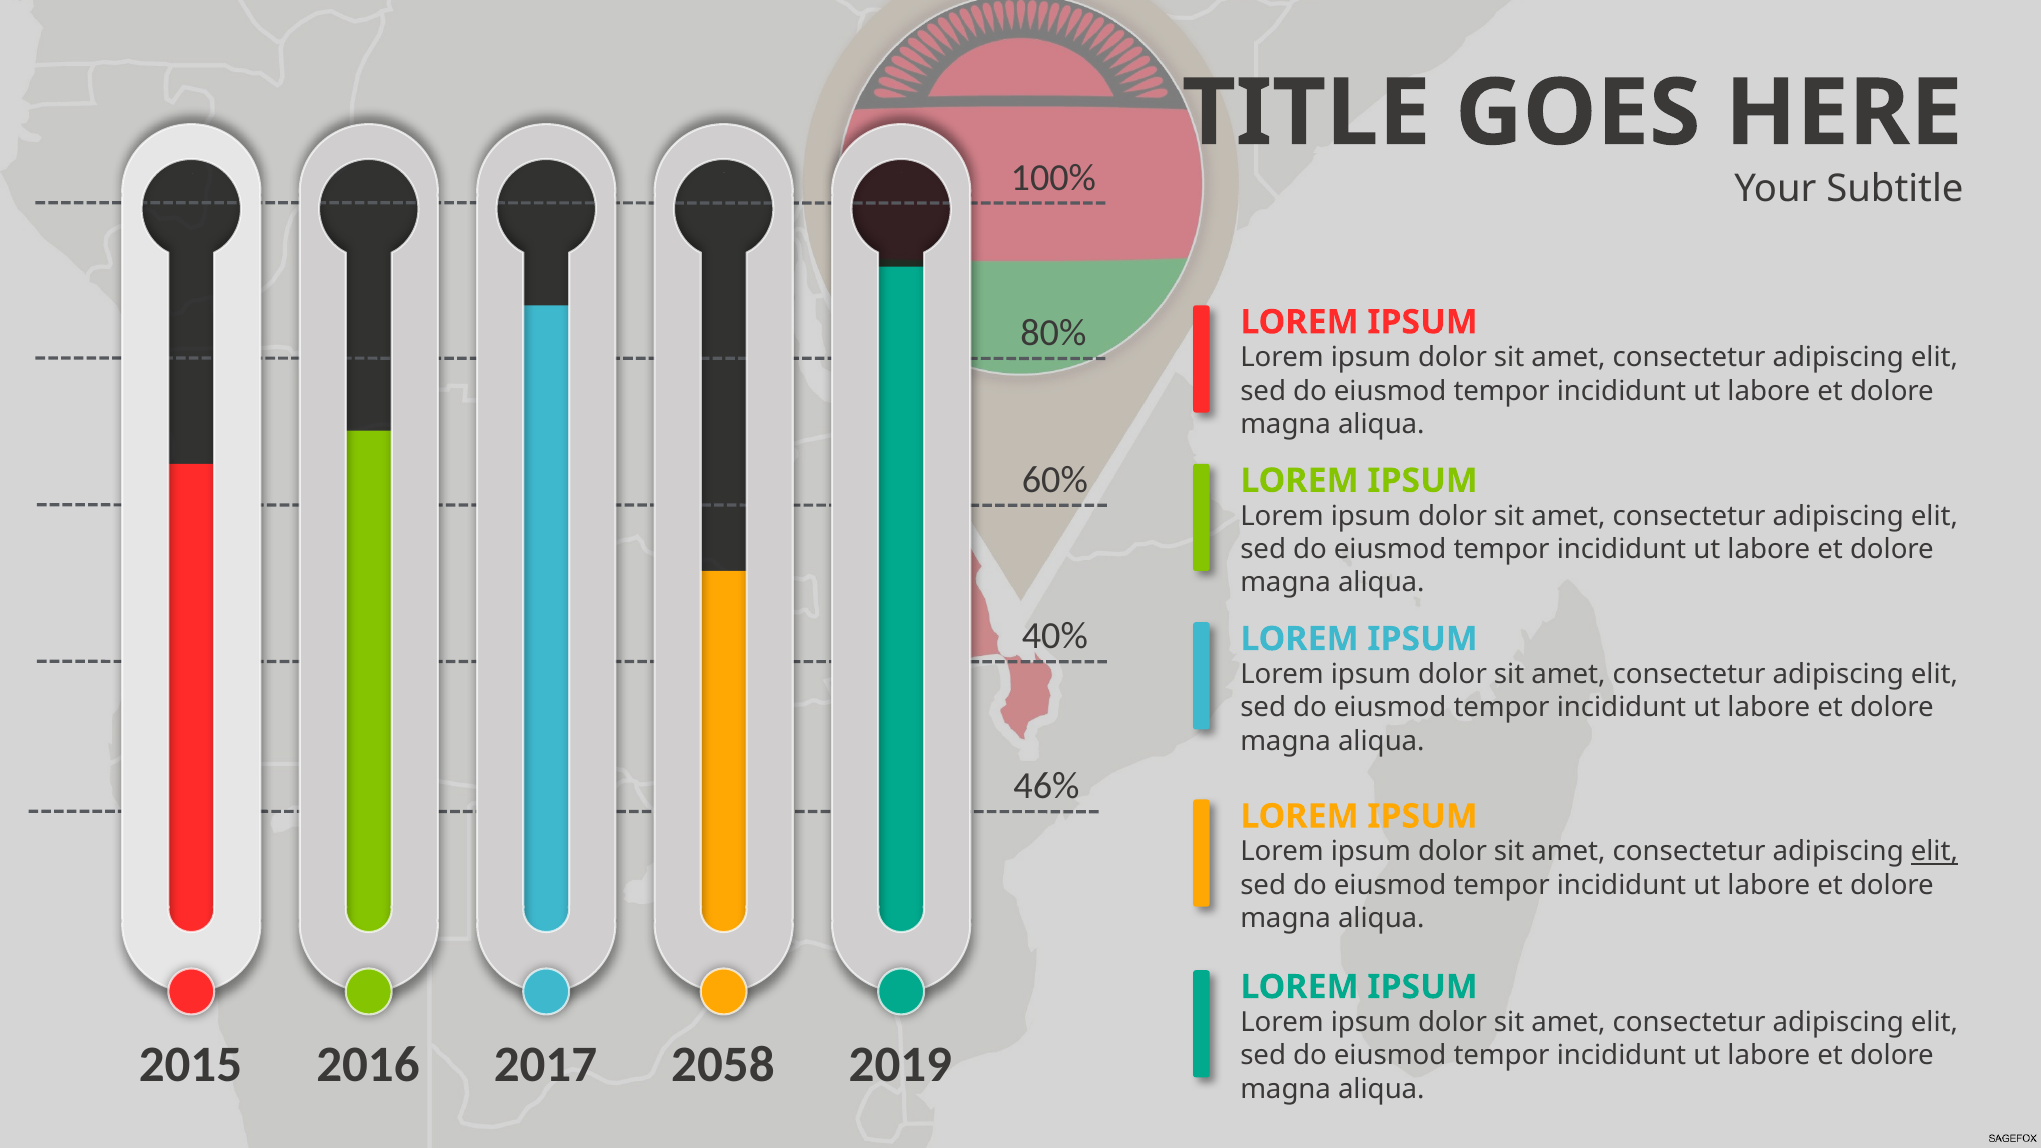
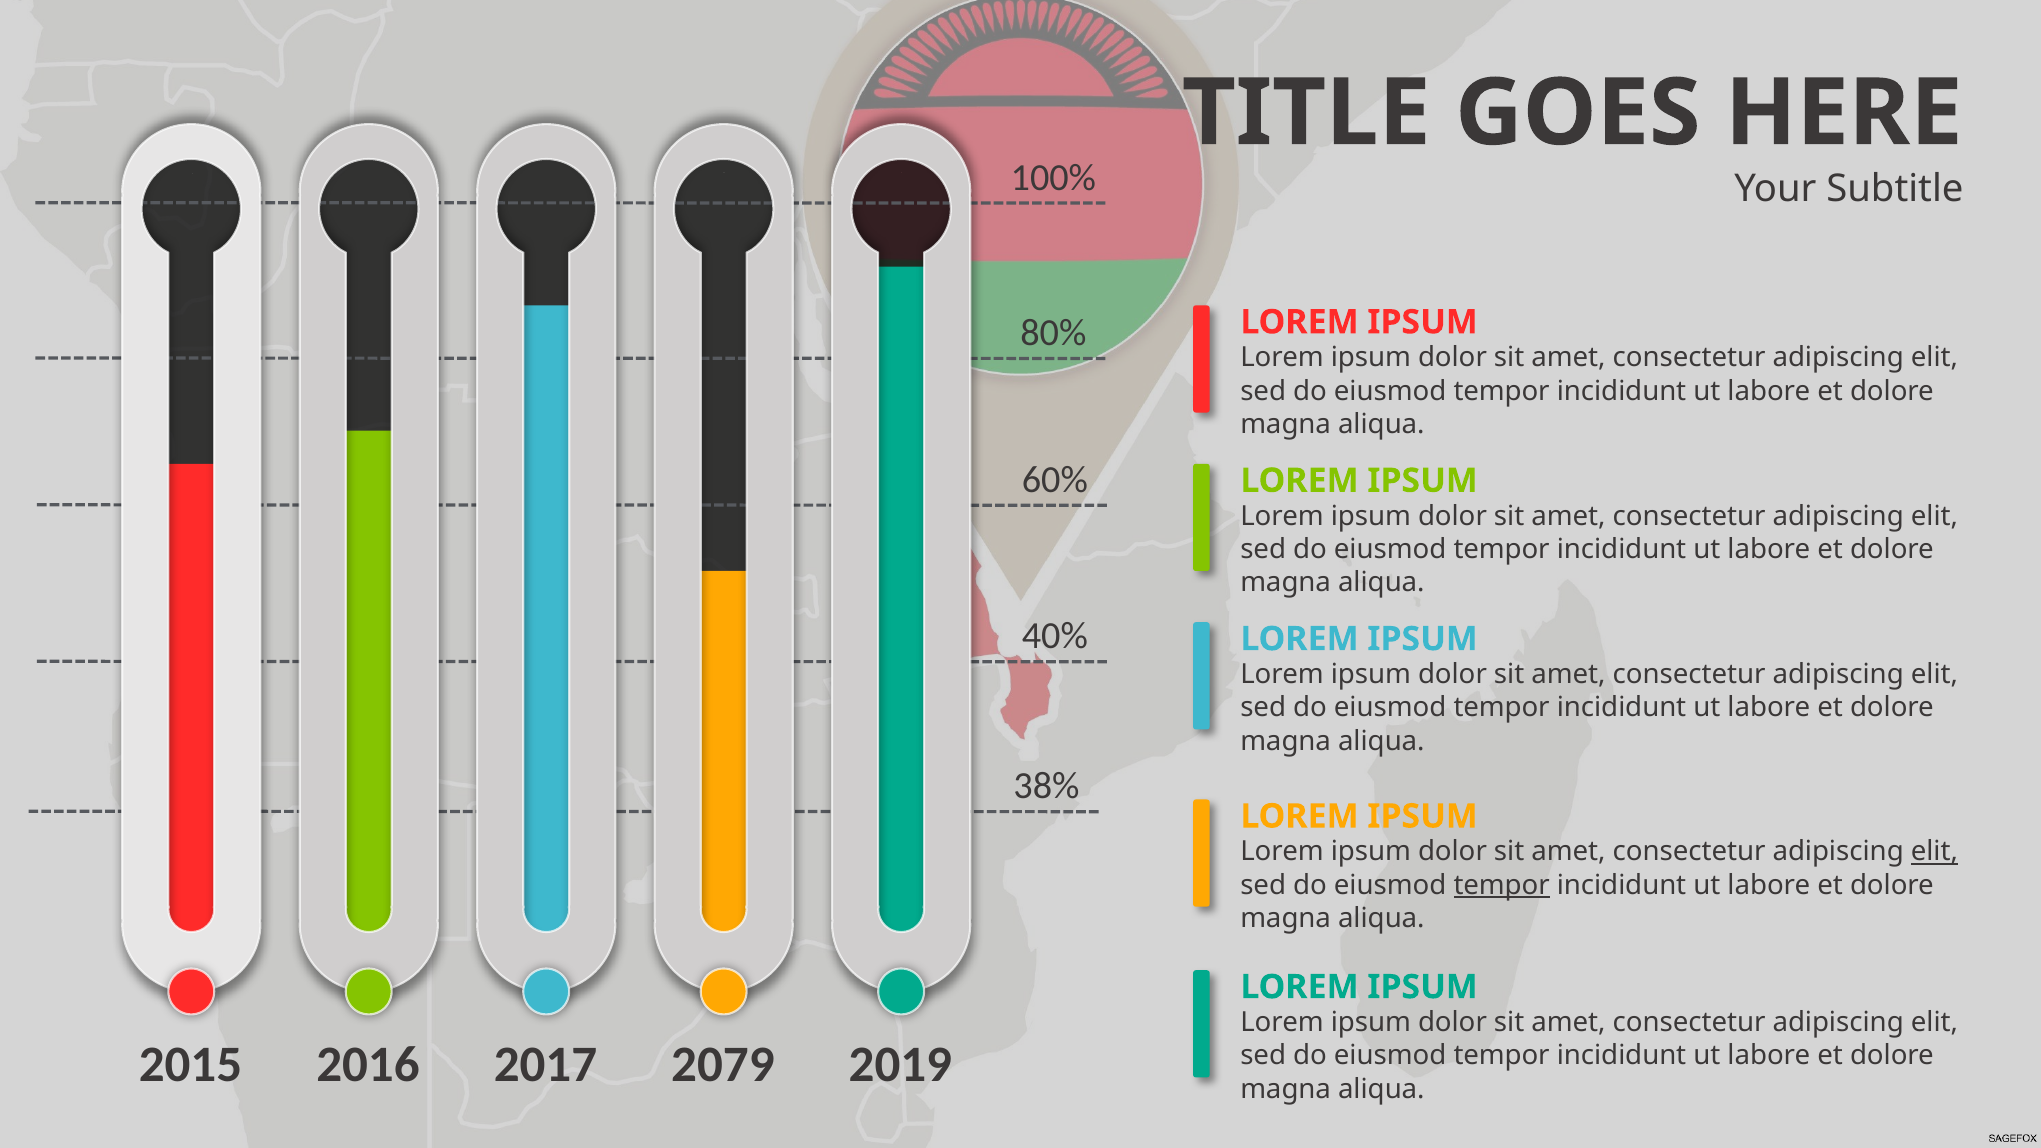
46%: 46% -> 38% (1046, 786)
tempor underline: none -> present (1502, 885)
2058: 2058 -> 2079 (723, 1065)
